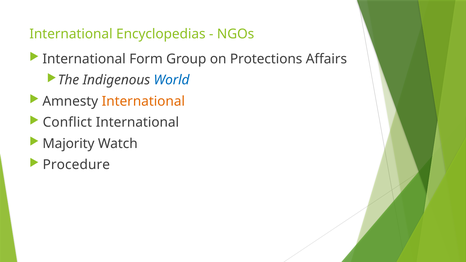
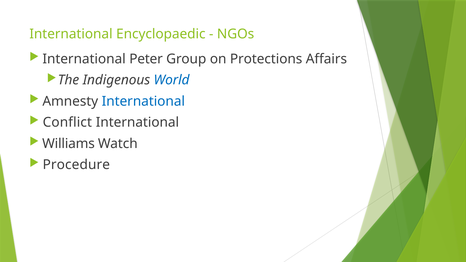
Encyclopedias: Encyclopedias -> Encyclopaedic (161, 34)
Form: Form -> Peter (146, 59)
International colour: orange -> blue (143, 101)
Majority: Majority -> Williams (69, 144)
